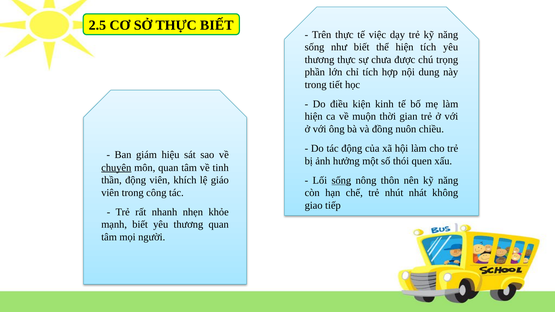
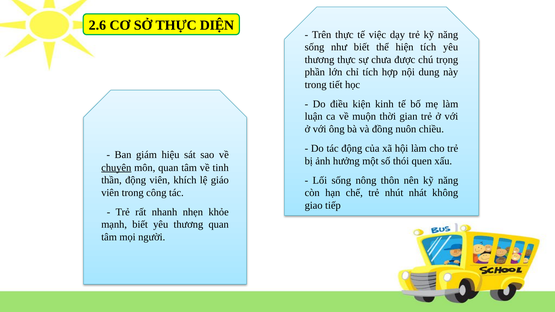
2.5: 2.5 -> 2.6 (97, 25)
THỰC BIẾT: BIẾT -> DIỆN (217, 25)
hiện: hiện -> luận (314, 117)
sống underline: present -> none (341, 180)
